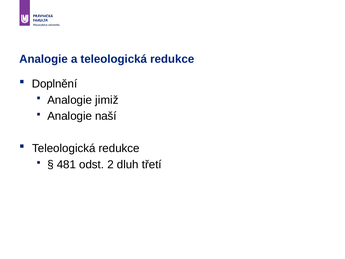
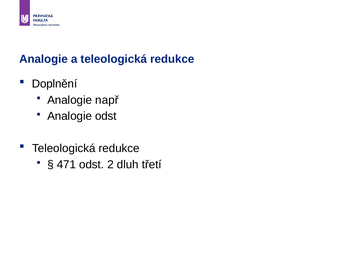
jimiž: jimiž -> např (107, 100)
Analogie naší: naší -> odst (106, 116)
481: 481 -> 471 (66, 164)
